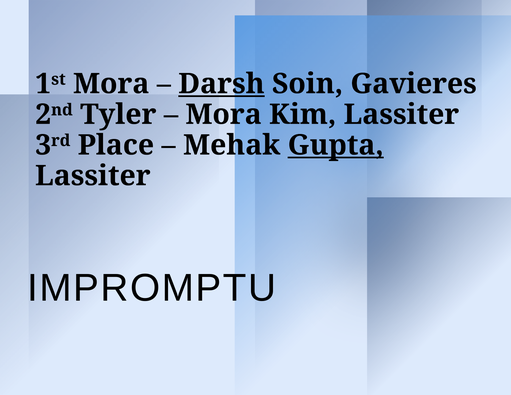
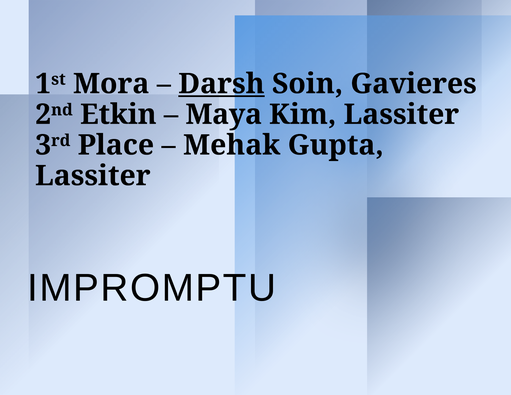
Tyler: Tyler -> Etkin (118, 114)
Mora: Mora -> Maya (224, 114)
Gupta underline: present -> none (336, 145)
